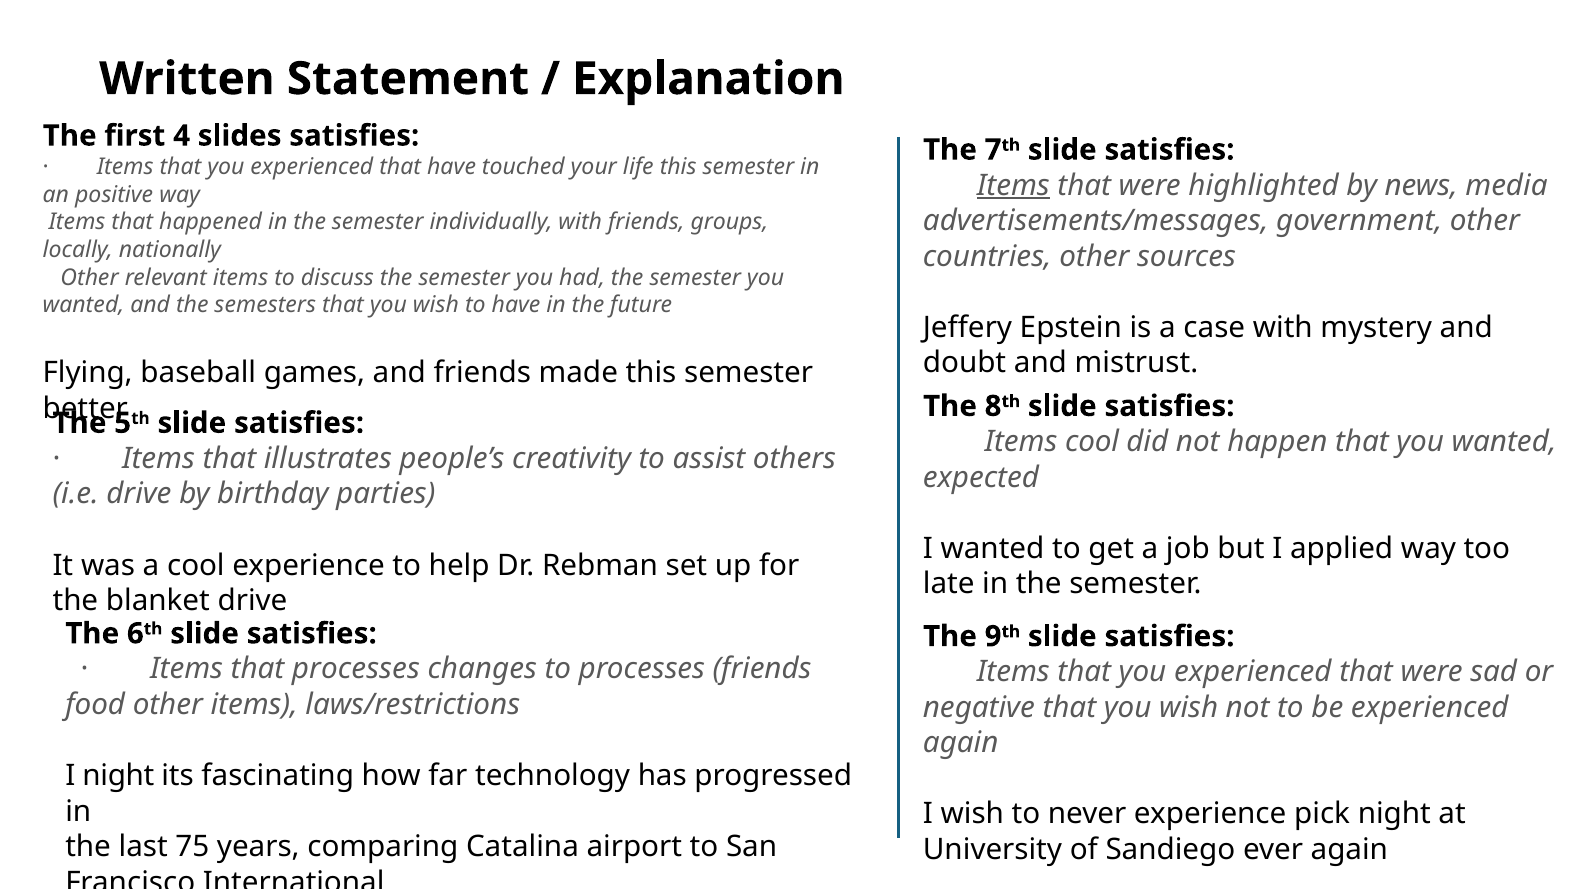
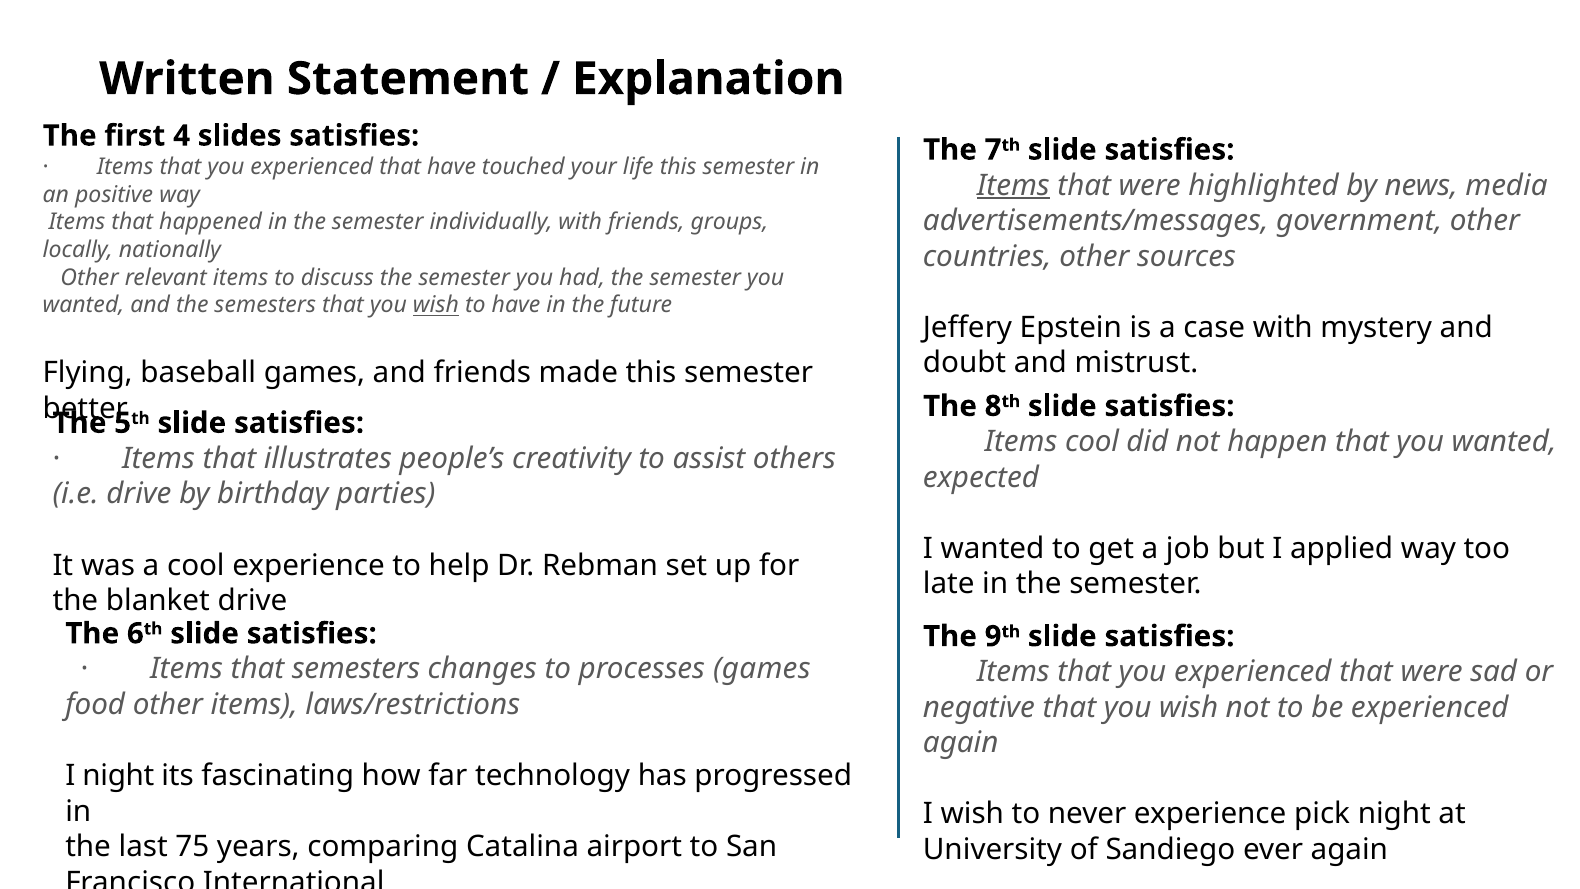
wish underline: none -> present (436, 305)
that processes: processes -> semesters (356, 669)
processes friends: friends -> games (762, 669)
